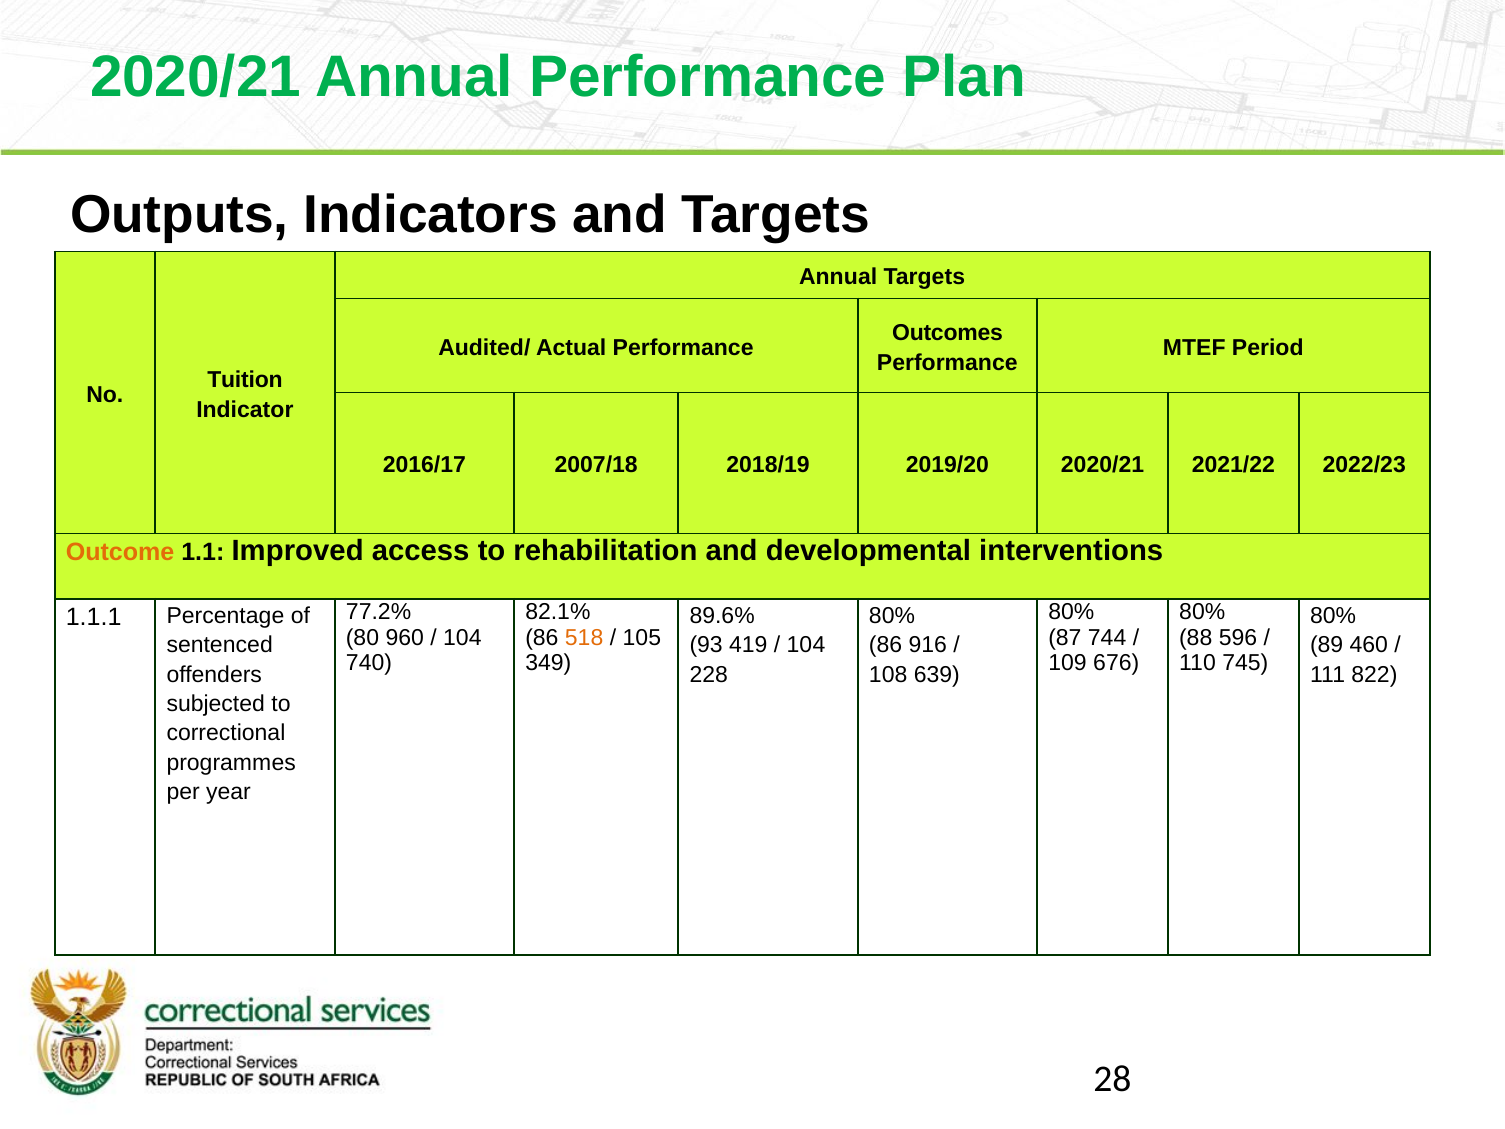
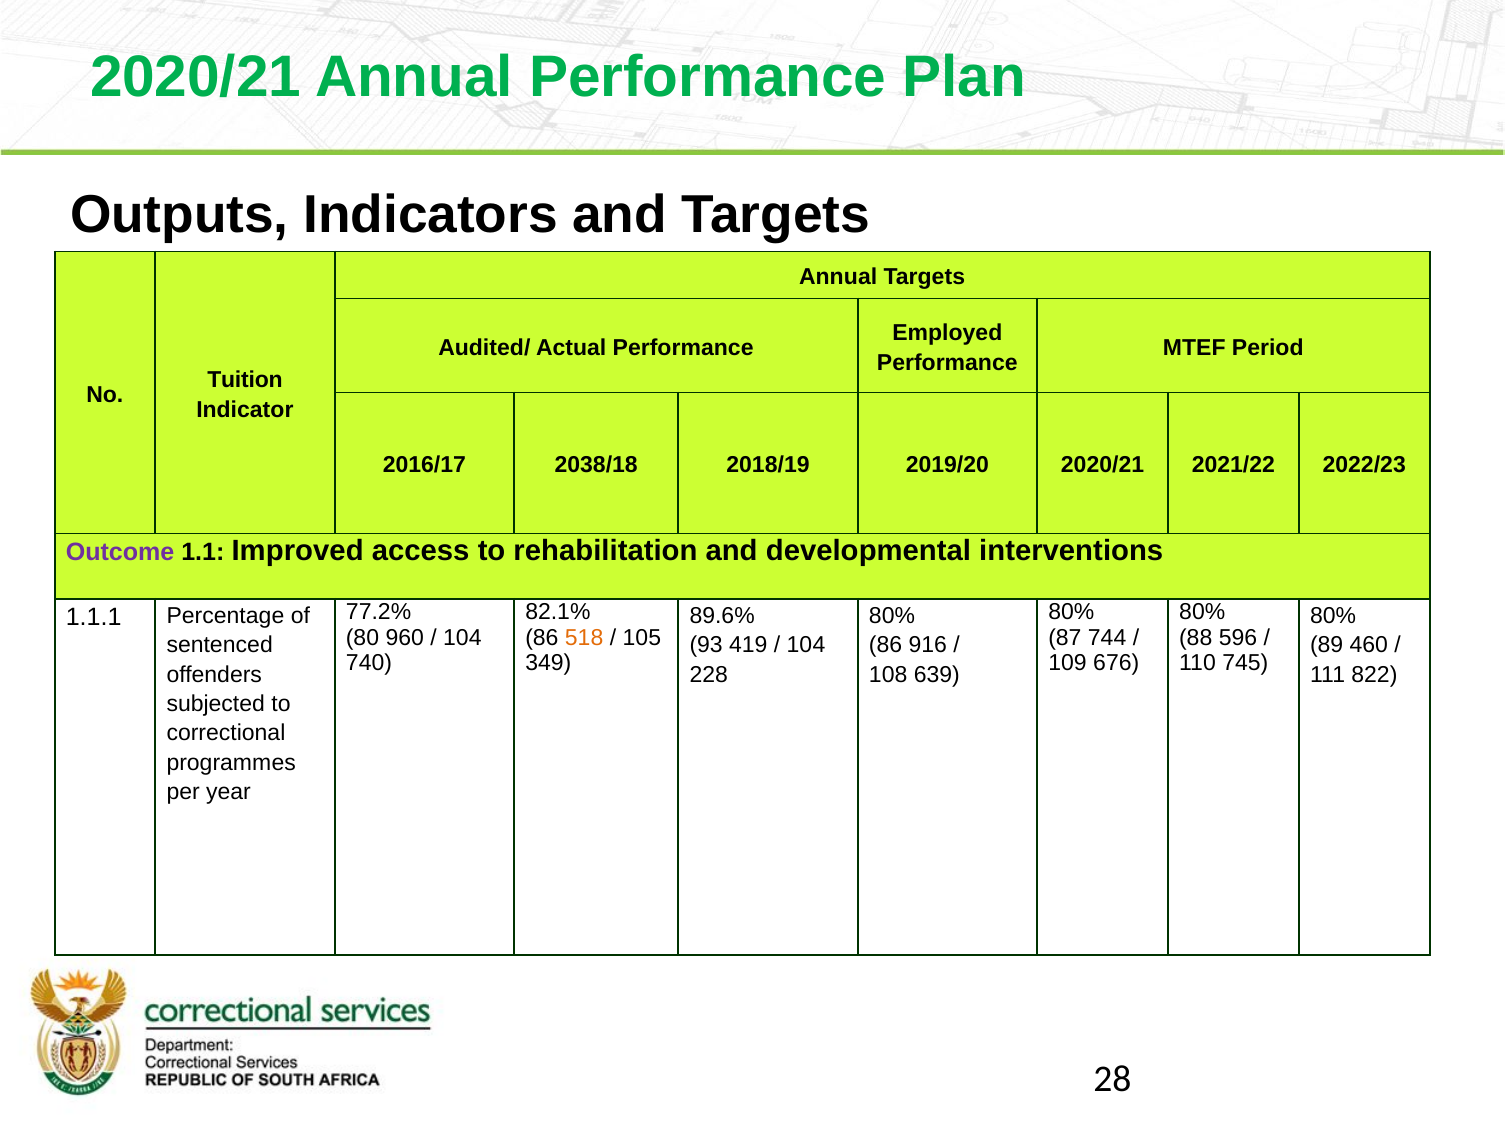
Outcomes: Outcomes -> Employed (947, 333)
2007/18: 2007/18 -> 2038/18 (596, 465)
Outcome colour: orange -> purple (120, 552)
